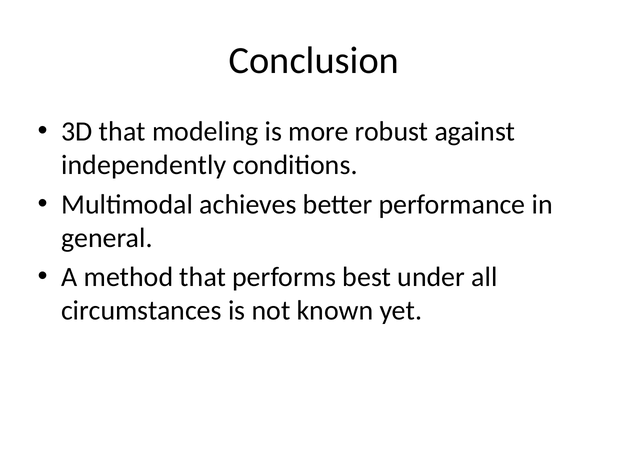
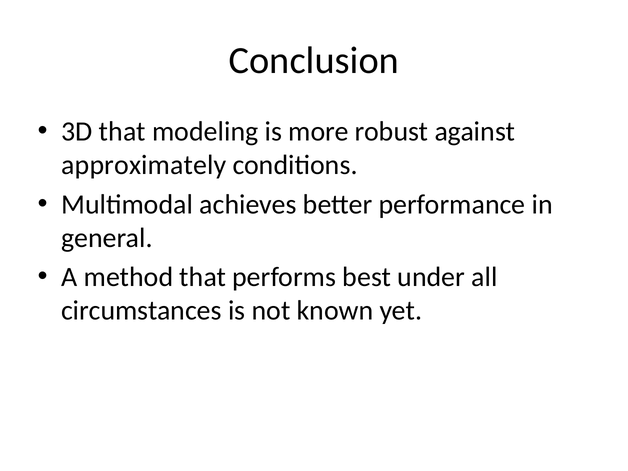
independently: independently -> approximately (144, 165)
